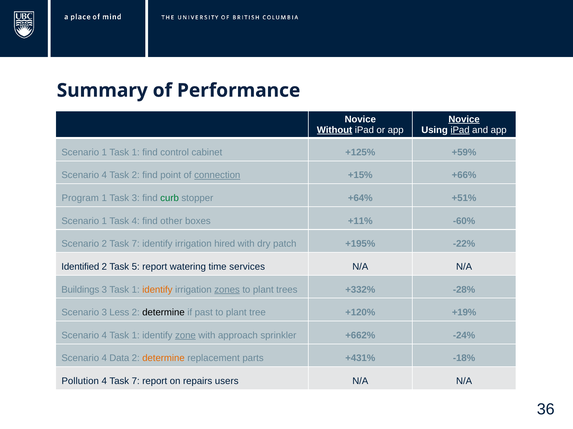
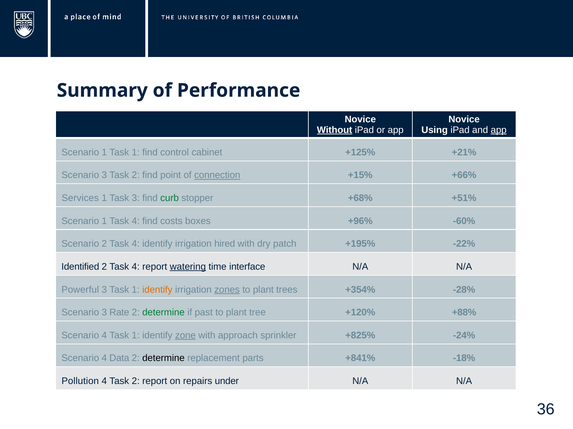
Novice underline: present -> none (464, 119)
iPad underline: present -> none (460, 130)
app underline: none -> present (499, 130)
+59%: +59% -> +21% (464, 153)
4: 4 -> 3 (104, 175)
Program: Program -> Services (80, 198)
+64%: +64% -> +68% (360, 198)
other: other -> costs (171, 221)
+11%: +11% -> +96% (360, 221)
Scenario 2 Task 7: 7 -> 4 (136, 244)
5: 5 -> 4 (136, 267)
watering underline: none -> present (188, 267)
services: services -> interface (247, 267)
Buildings: Buildings -> Powerful (80, 290)
+332%: +332% -> +354% (360, 290)
Less: Less -> Rate (119, 313)
determine colour: black -> green (163, 313)
+19%: +19% -> +88% (464, 313)
+662%: +662% -> +825% (360, 336)
determine colour: orange -> black (163, 359)
+431%: +431% -> +841% (360, 359)
4 Task 7: 7 -> 2 (136, 382)
users: users -> under (227, 382)
